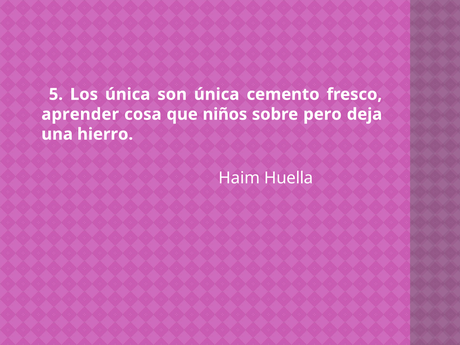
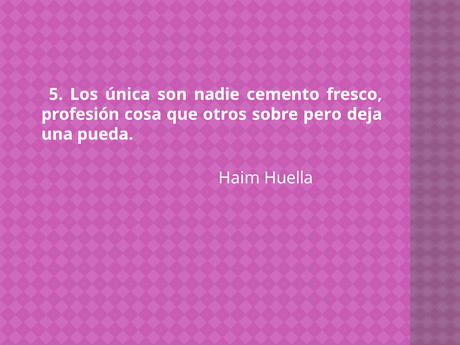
son única: única -> nadie (217, 94)
aprender: aprender -> profesión (80, 114)
niños: niños -> otros (225, 114)
hierro: hierro -> pueda (105, 134)
